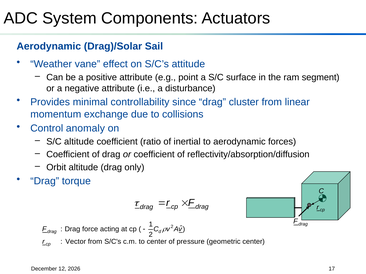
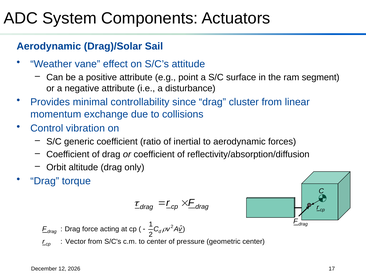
anomaly: anomaly -> vibration (85, 129)
S/C altitude: altitude -> generic (79, 142)
